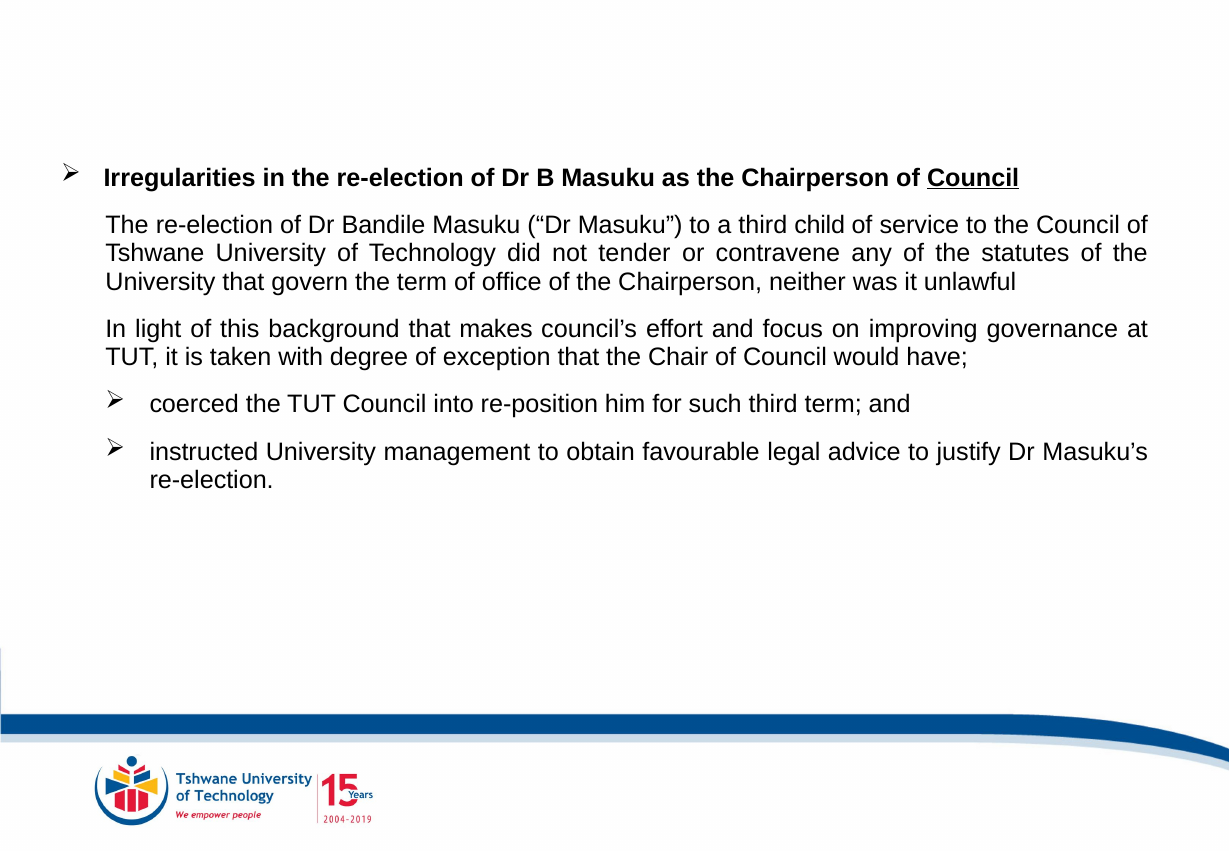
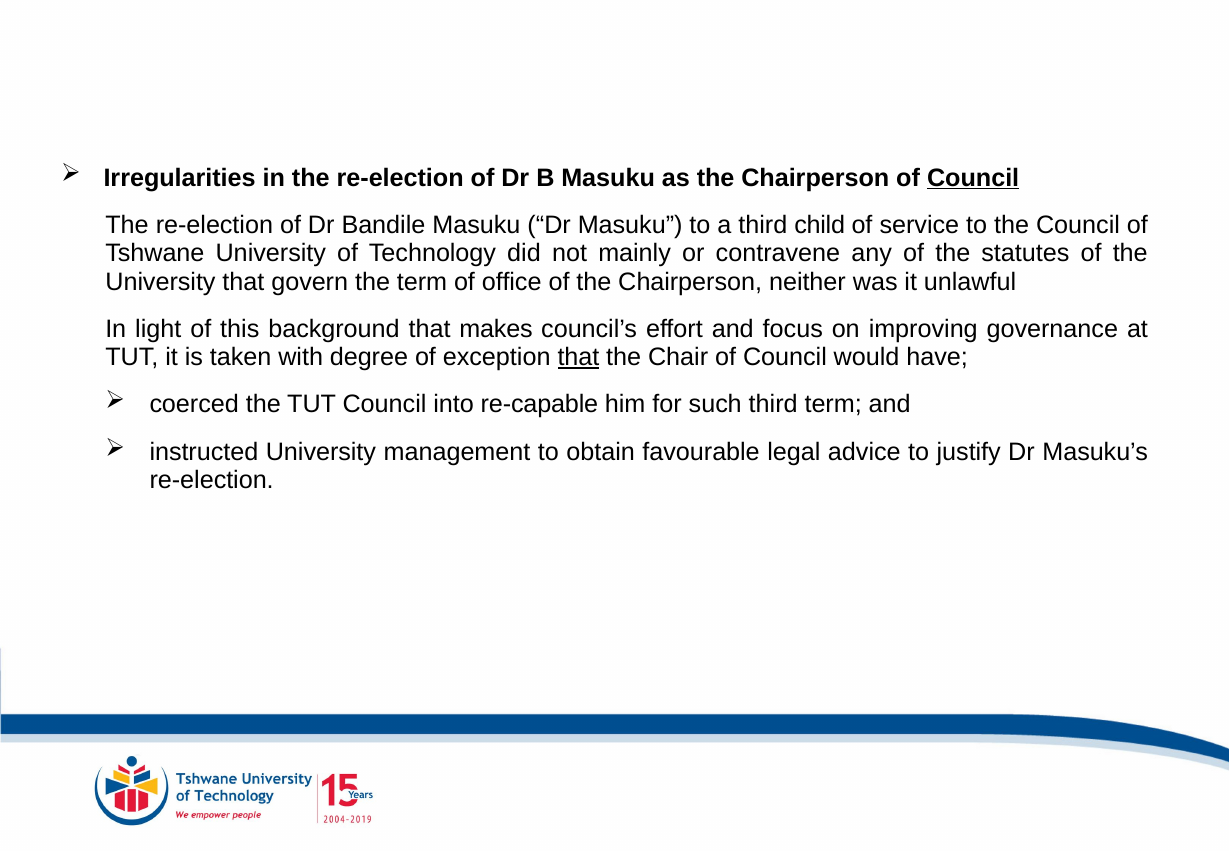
tender: tender -> mainly (635, 253)
that underline: none -> present (578, 357)
re-position: re-position -> re-capable (539, 405)
